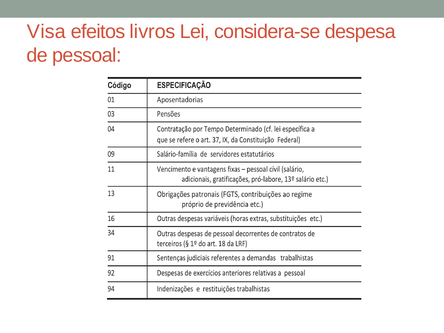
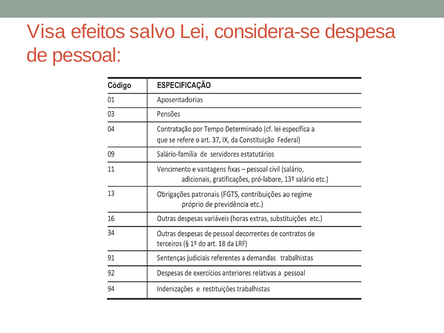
livros: livros -> salvo (153, 32)
